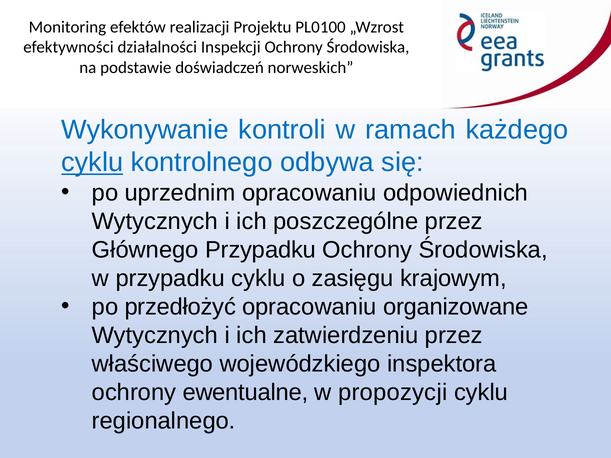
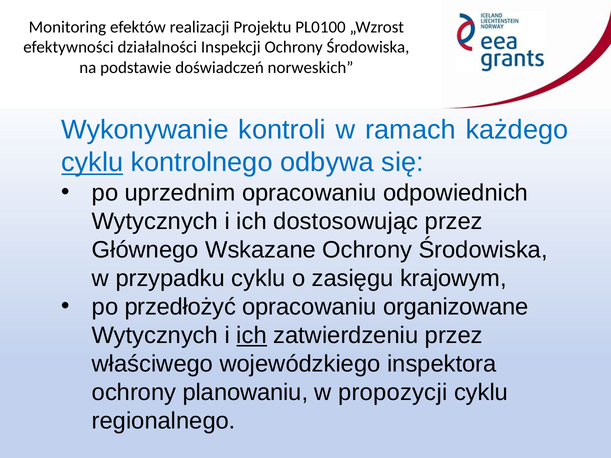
poszczególne: poszczególne -> dostosowując (346, 221)
Głównego Przypadku: Przypadku -> Wskazane (261, 250)
ich underline: none -> present (252, 336)
ewentualne: ewentualne -> planowaniu (245, 393)
